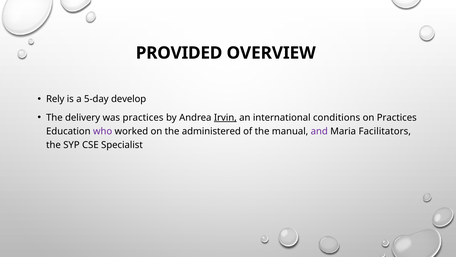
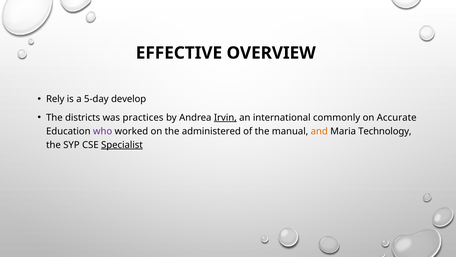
PROVIDED: PROVIDED -> EFFECTIVE (179, 53)
delivery: delivery -> districts (83, 117)
conditions: conditions -> commonly (337, 117)
on Practices: Practices -> Accurate (397, 117)
and colour: purple -> orange (319, 131)
Facilitators: Facilitators -> Technology (385, 131)
Specialist underline: none -> present (122, 145)
